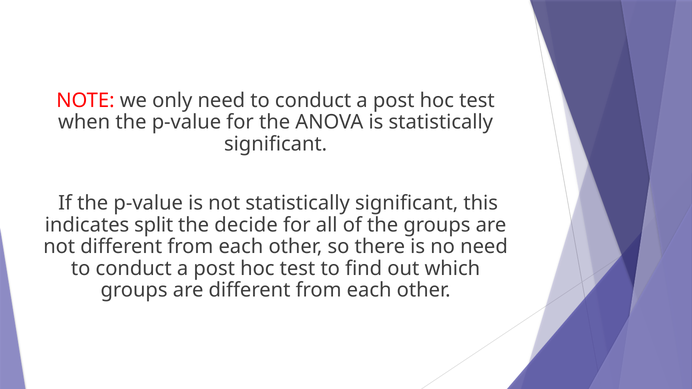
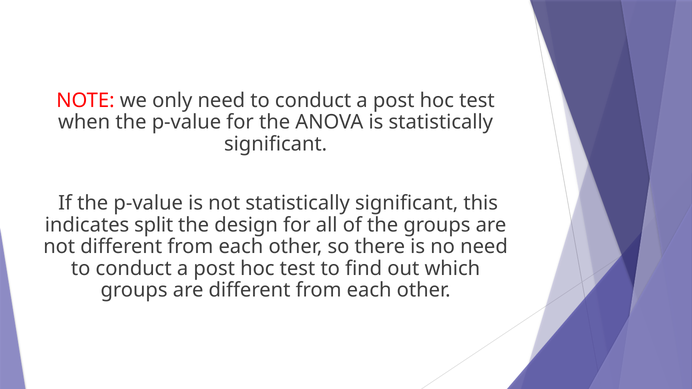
decide: decide -> design (246, 225)
